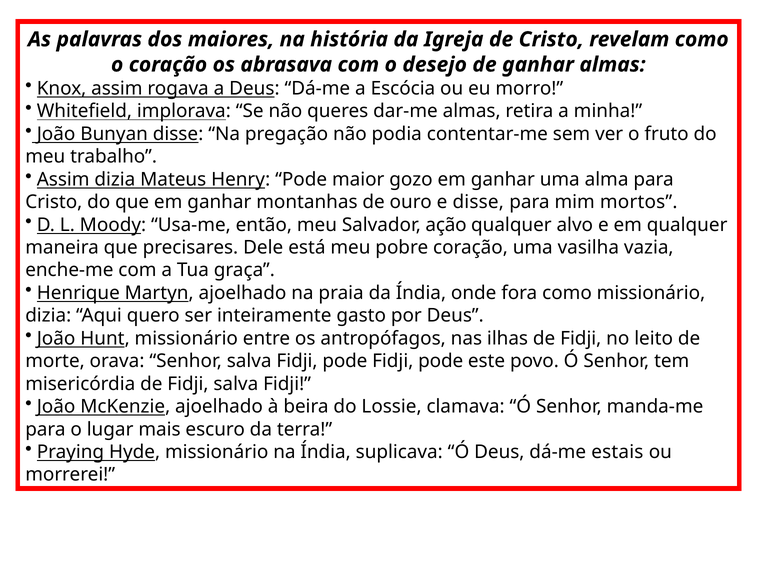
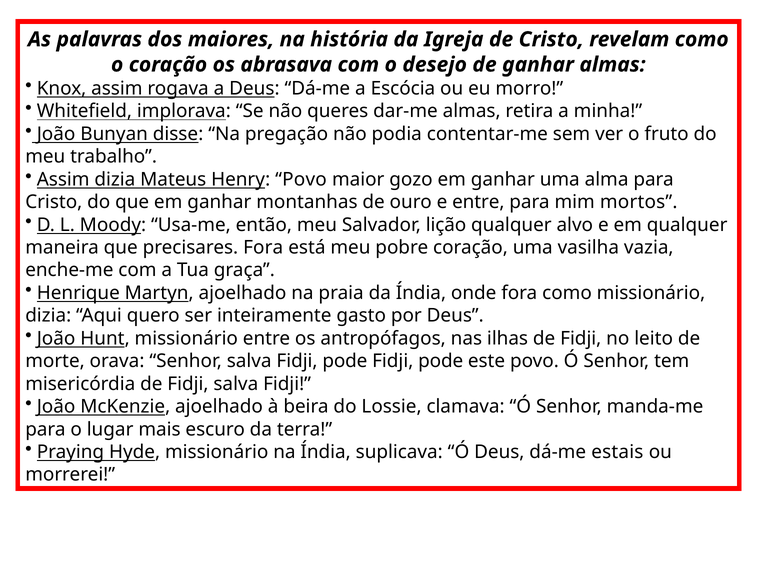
Henry Pode: Pode -> Povo (301, 179)
e disse: disse -> entre (478, 202)
ação: ação -> lição (446, 225)
precisares Dele: Dele -> Fora (263, 247)
